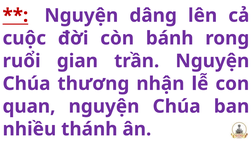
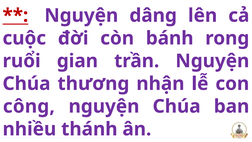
quan: quan -> công (29, 106)
